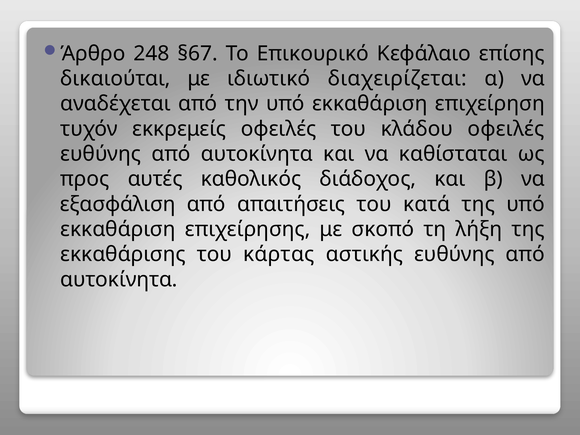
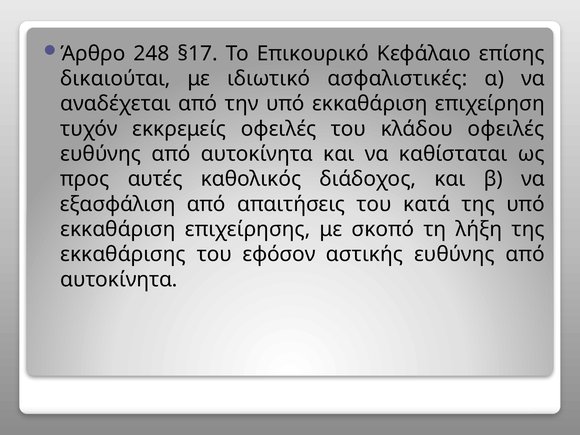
§67: §67 -> §17 (198, 53)
διαχειρίζεται: διαχειρίζεται -> ασφαλιστικές (397, 79)
κάρτας: κάρτας -> εφόσον (279, 254)
